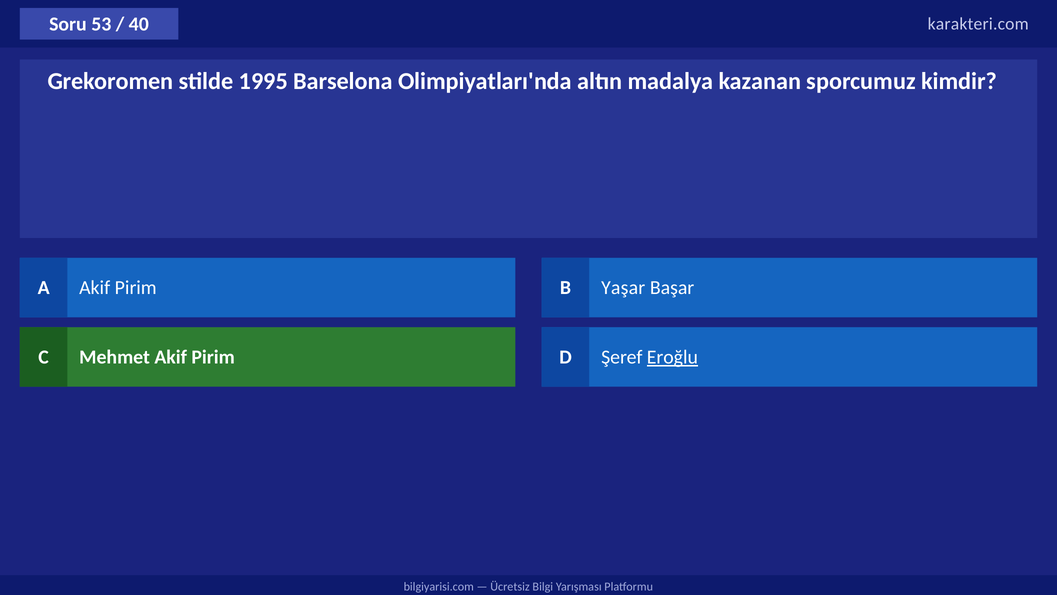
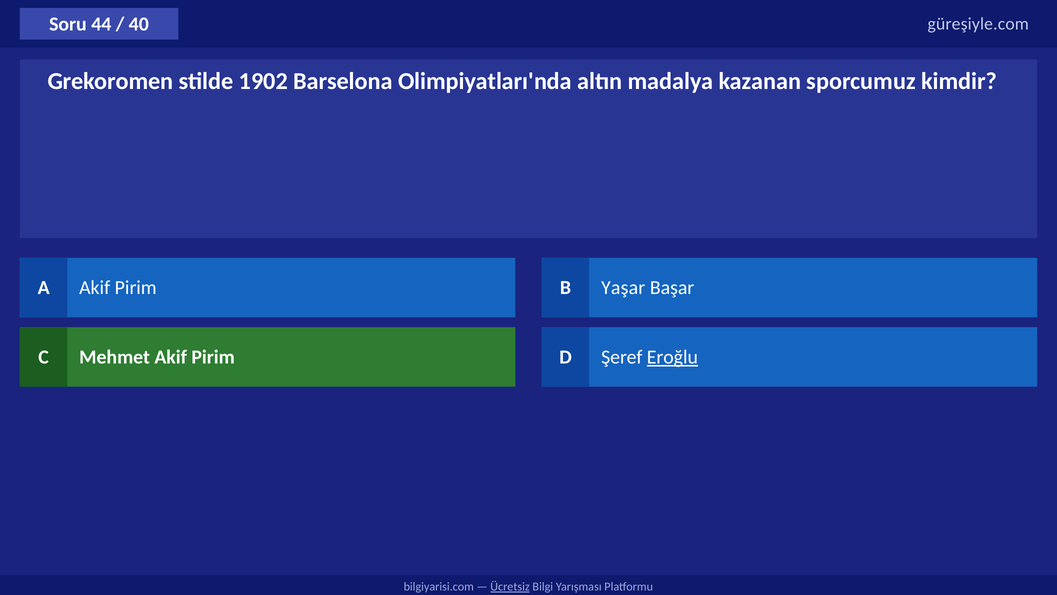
53: 53 -> 44 (101, 24)
karakteri.com: karakteri.com -> güreşiyle.com (978, 24)
1995: 1995 -> 1902 (263, 81)
Ücretsiz underline: none -> present (510, 586)
